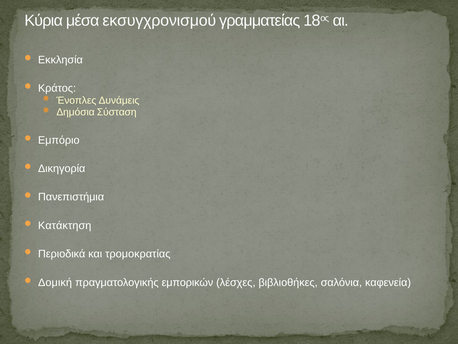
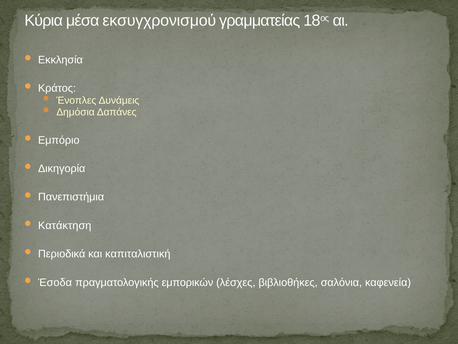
Σύσταση: Σύσταση -> Δαπάνες (117, 112)
τρομοκρατίας: τρομοκρατίας -> καπιταλιστική (138, 254)
Δομική: Δομική -> Έσοδα (55, 282)
